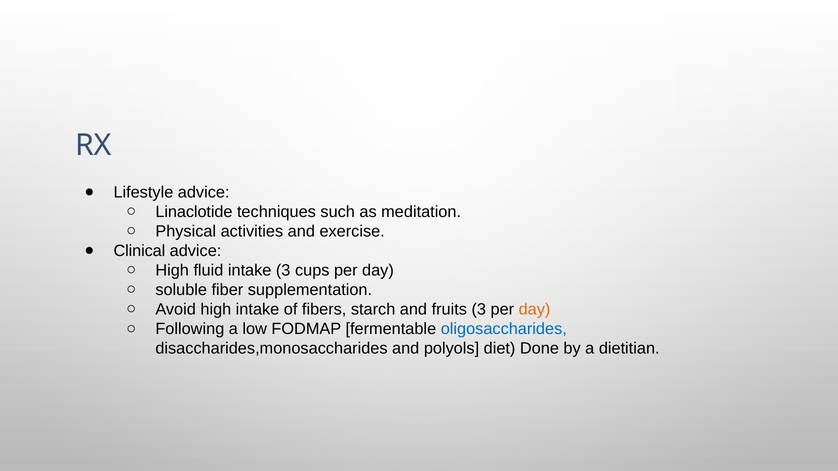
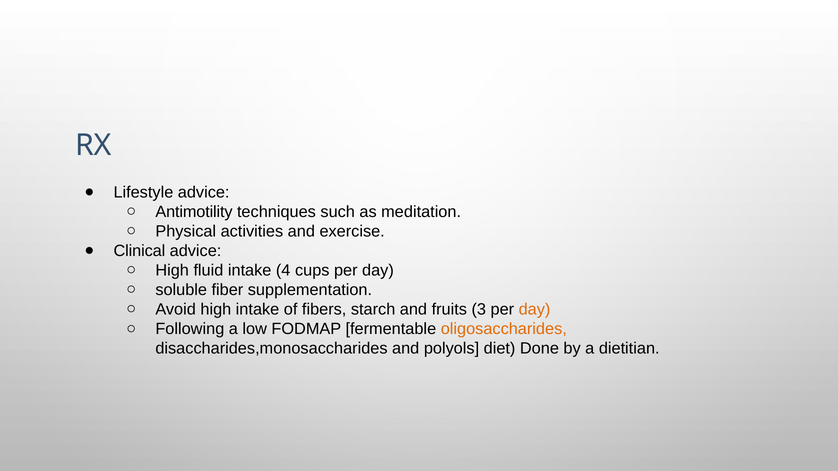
Linaclotide: Linaclotide -> Antimotility (194, 212)
intake 3: 3 -> 4 (283, 271)
oligosaccharides colour: blue -> orange (504, 329)
